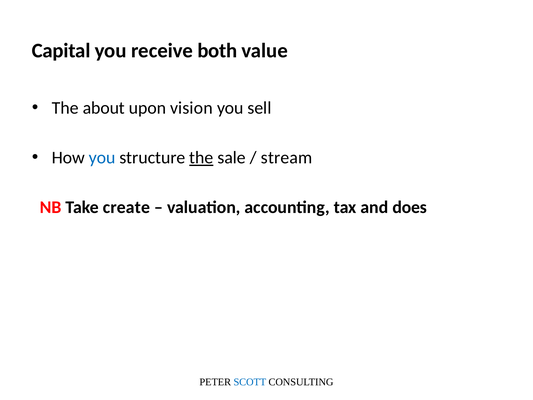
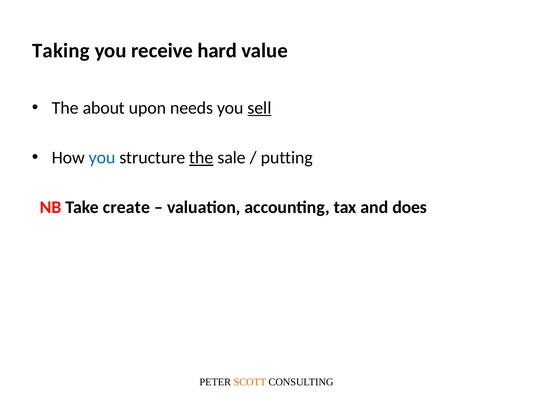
Capital: Capital -> Taking (61, 51)
both: both -> hard (217, 51)
vision: vision -> needs (192, 108)
sell underline: none -> present (260, 108)
stream: stream -> putting (287, 158)
SCOTT colour: blue -> orange (250, 382)
